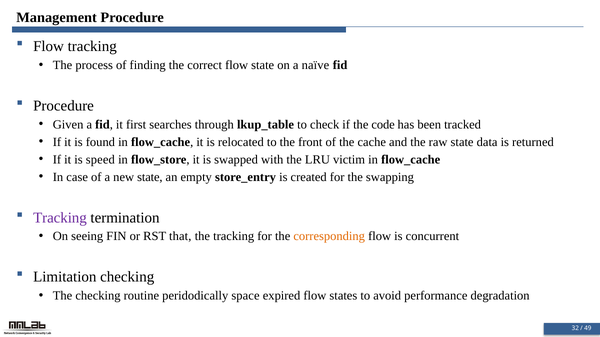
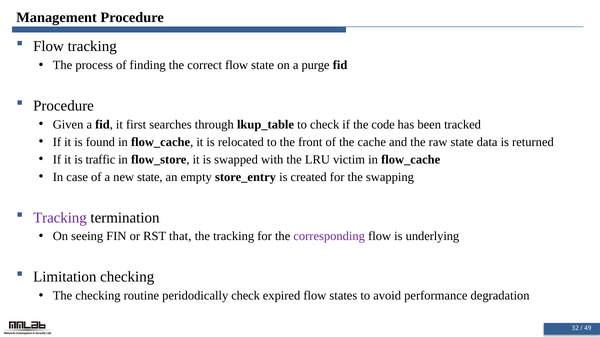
naïve: naïve -> purge (316, 65)
speed: speed -> traffic (100, 160)
corresponding colour: orange -> purple (329, 237)
concurrent: concurrent -> underlying (432, 237)
peridodically space: space -> check (246, 296)
